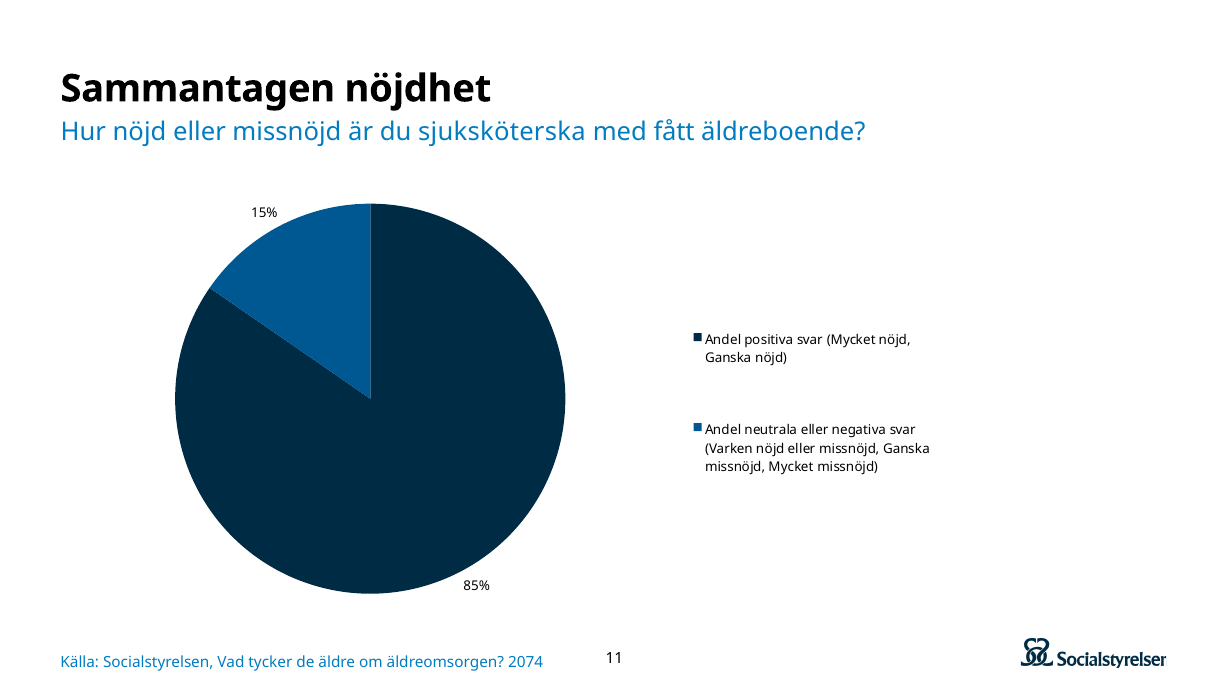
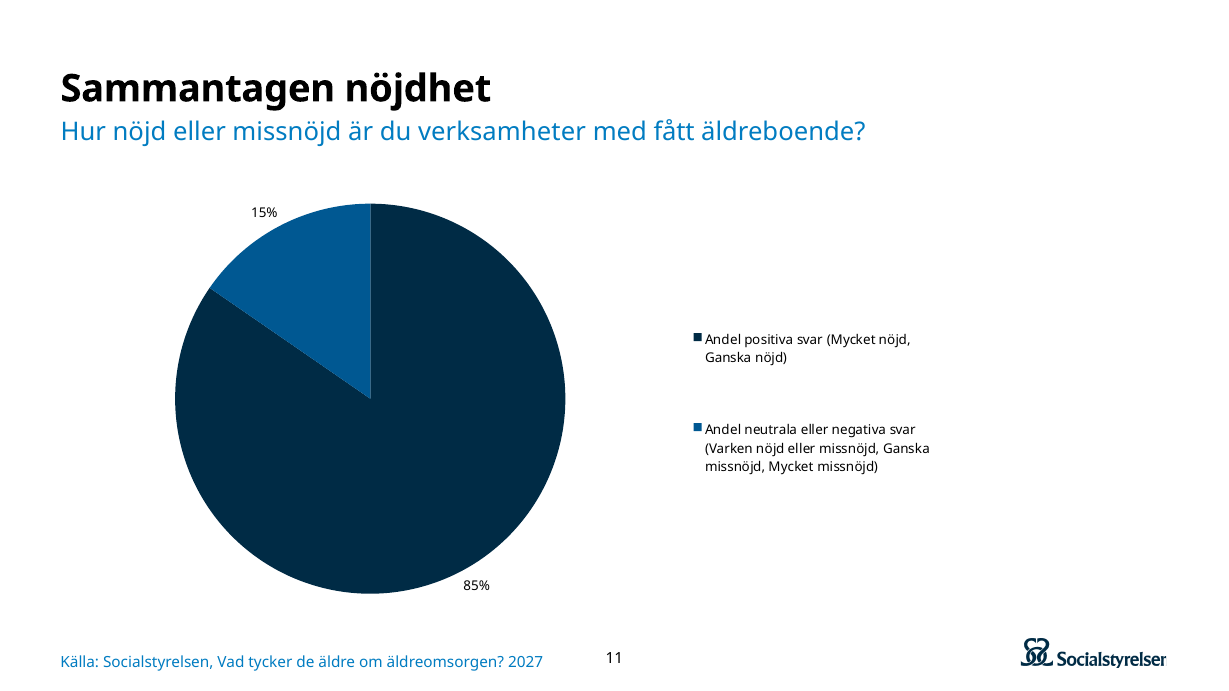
sjuksköterska: sjuksköterska -> verksamheter (502, 132)
2074: 2074 -> 2027 (526, 663)
